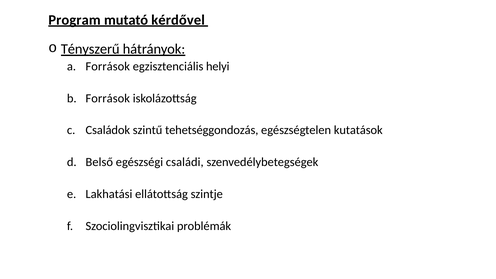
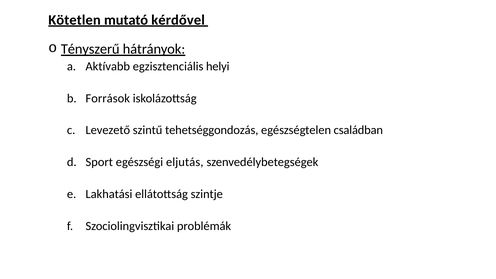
Program: Program -> Kötetlen (75, 20)
Források: Források -> Aktívabb (108, 66)
Családok: Családok -> Levezető (108, 130)
kutatások: kutatások -> családban (358, 130)
Belső: Belső -> Sport (99, 162)
családi: családi -> eljutás (185, 162)
